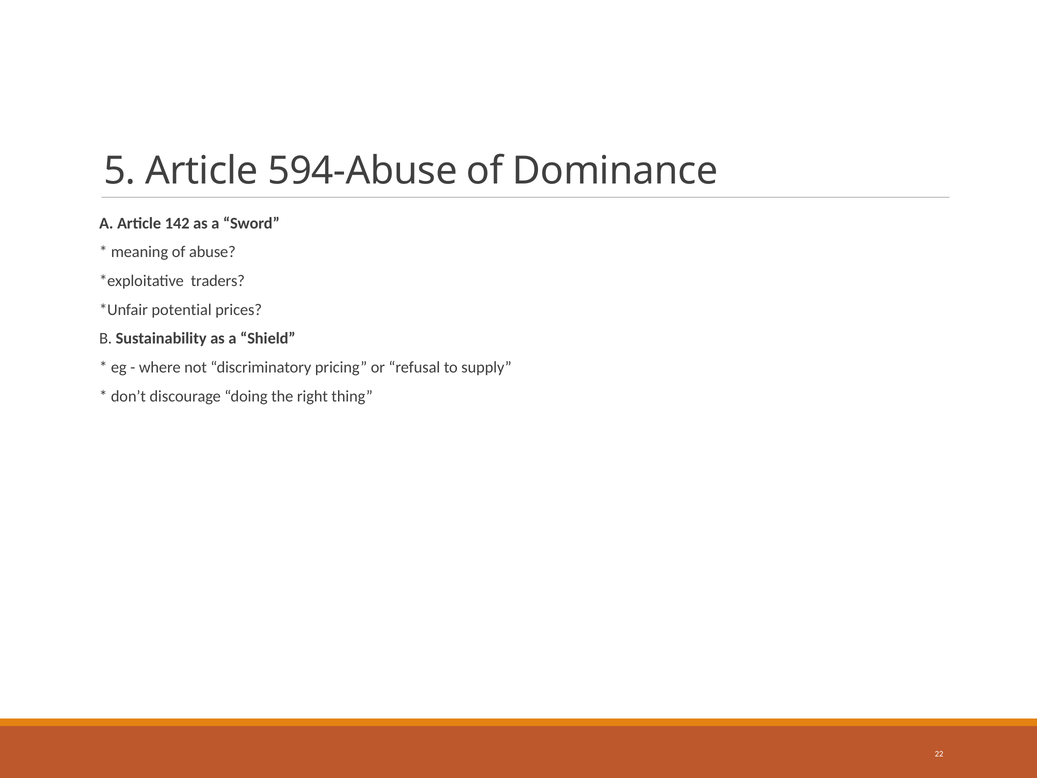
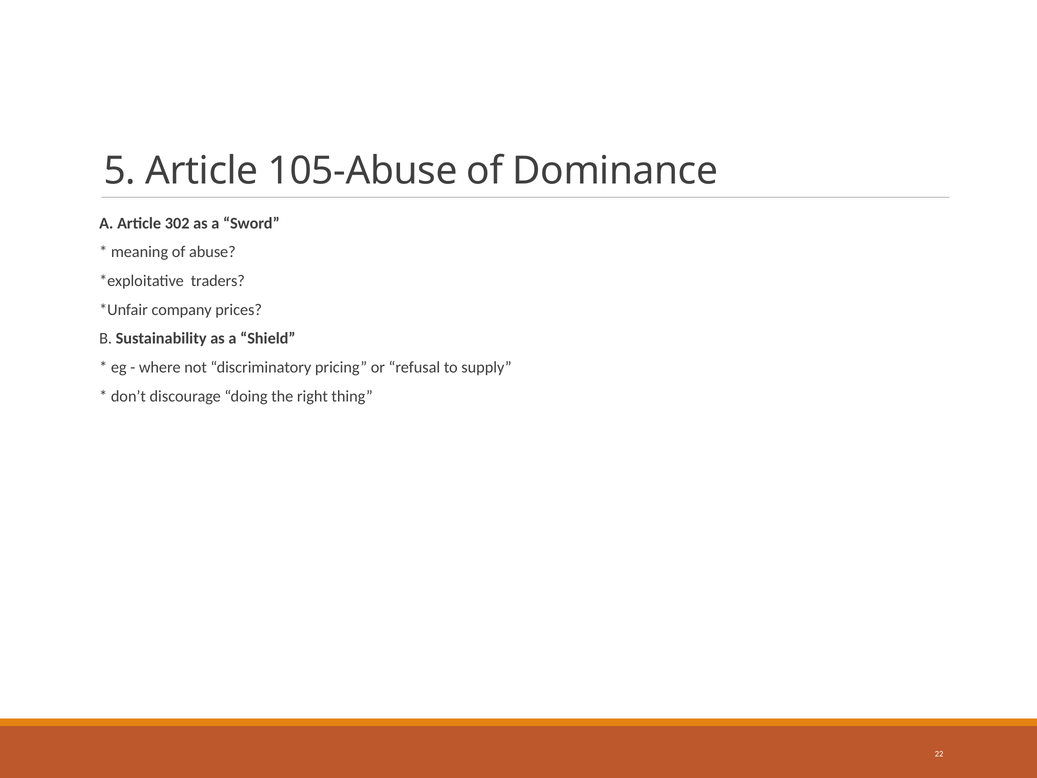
594-Abuse: 594-Abuse -> 105-Abuse (363, 171)
142: 142 -> 302 (177, 223)
potential: potential -> company (182, 310)
